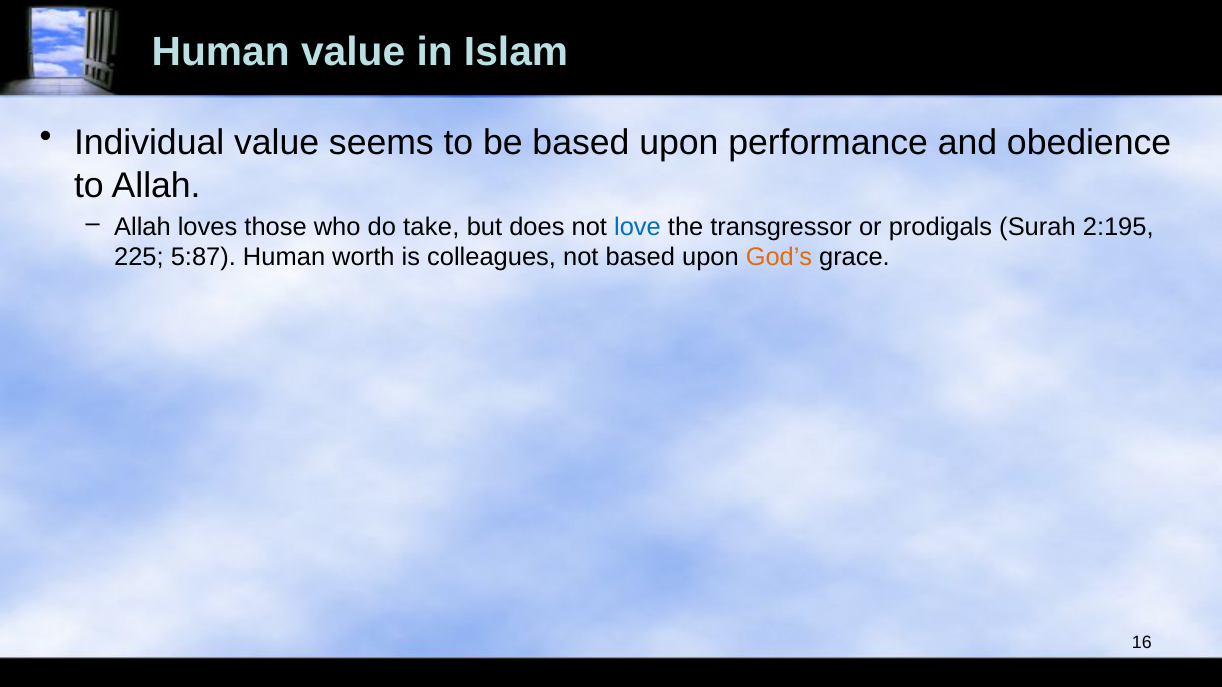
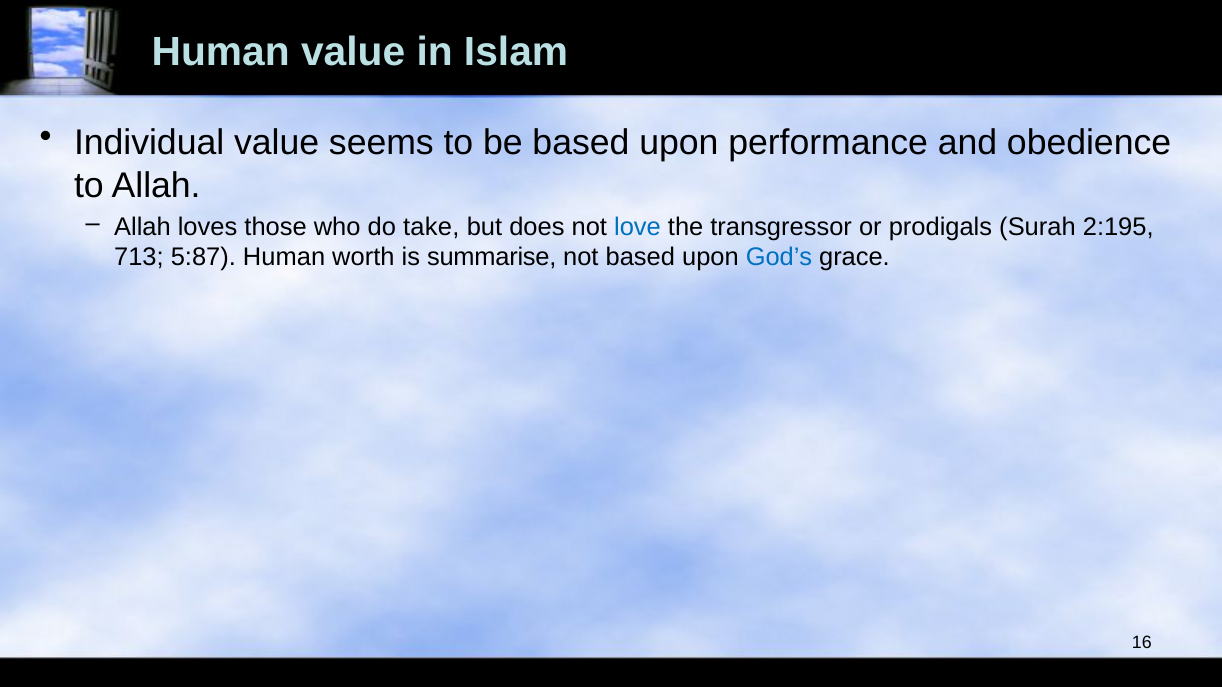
225: 225 -> 713 (139, 257)
colleagues: colleagues -> summarise (492, 257)
God’s colour: orange -> blue (779, 257)
